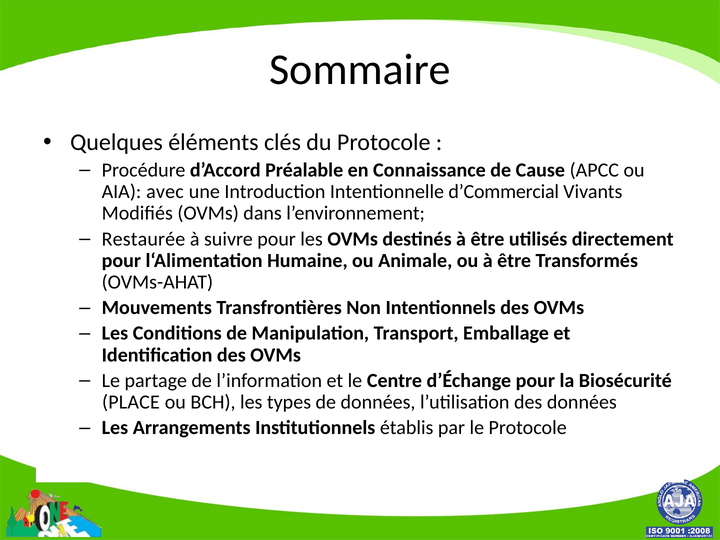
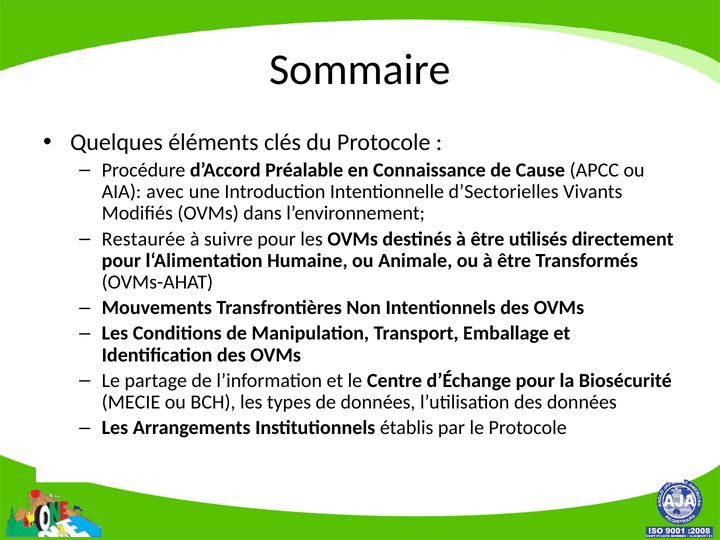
d’Commercial: d’Commercial -> d’Sectorielles (504, 192)
PLACE: PLACE -> MECIE (131, 402)
